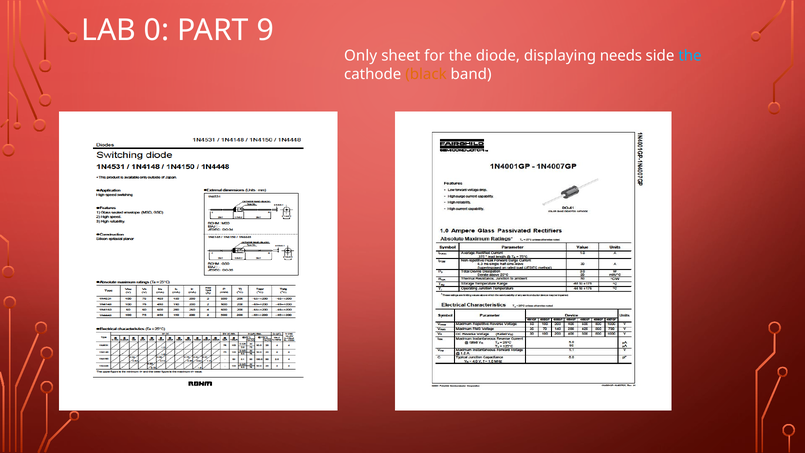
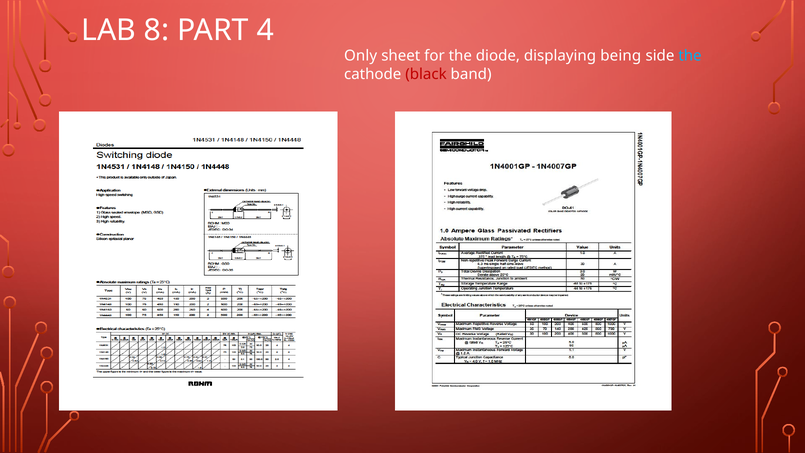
0: 0 -> 8 (157, 30)
9: 9 -> 4 (265, 30)
needs: needs -> being (621, 56)
black colour: orange -> red (426, 74)
